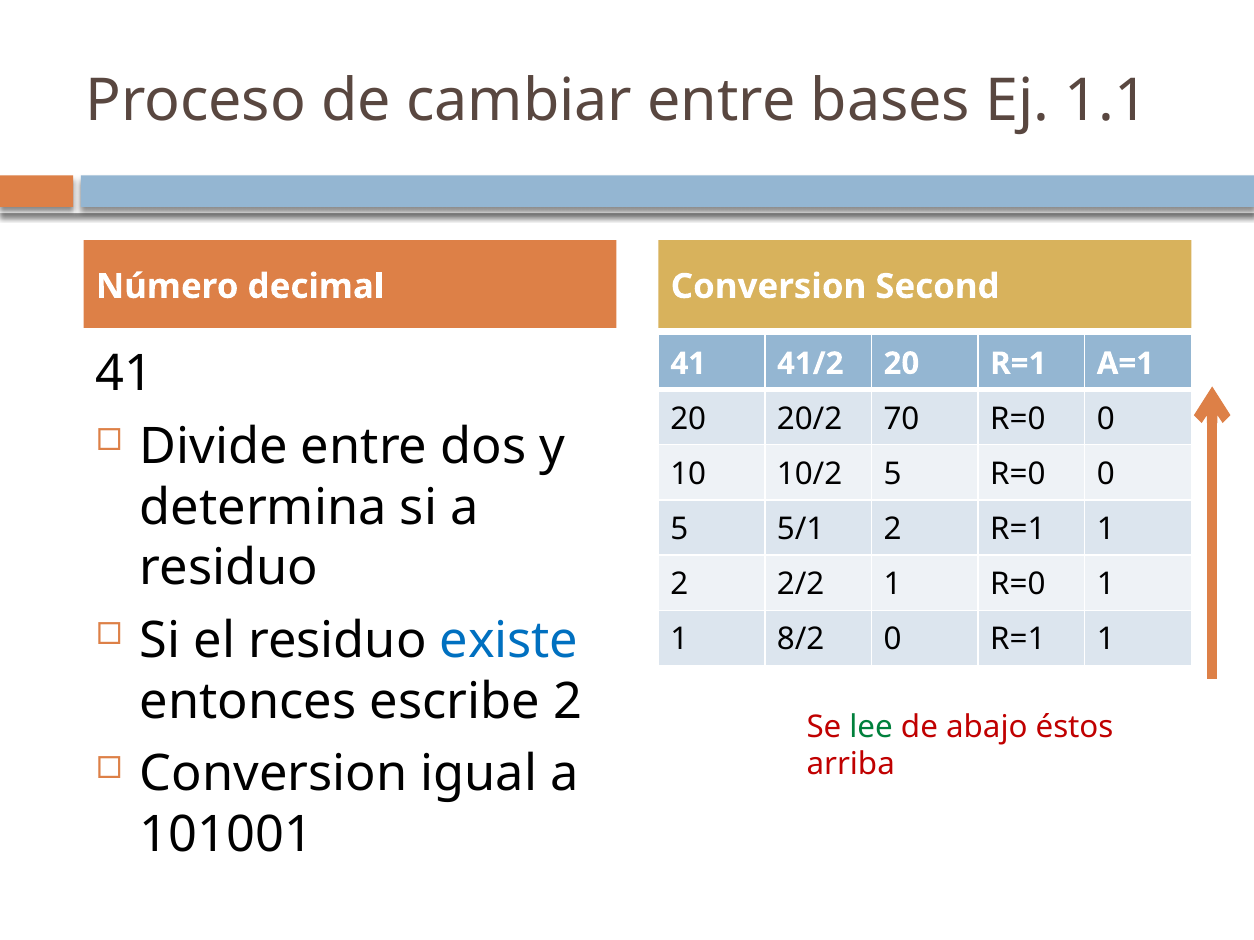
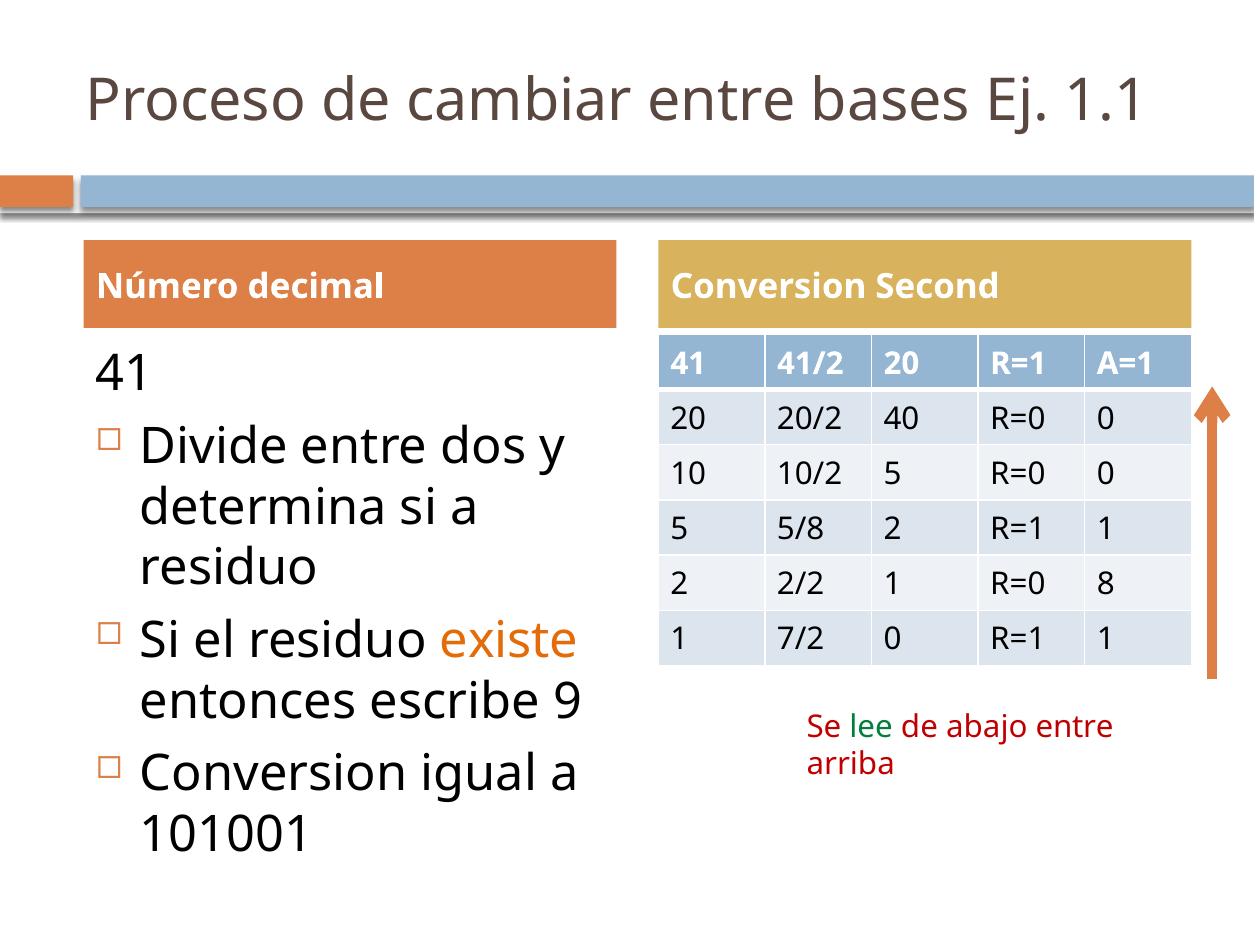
70: 70 -> 40 (901, 419)
5/1: 5/1 -> 5/8 (801, 529)
R=0 1: 1 -> 8 (1106, 585)
existe colour: blue -> orange (509, 641)
8/2: 8/2 -> 7/2 (801, 640)
escribe 2: 2 -> 9 (568, 702)
abajo éstos: éstos -> entre (1075, 727)
